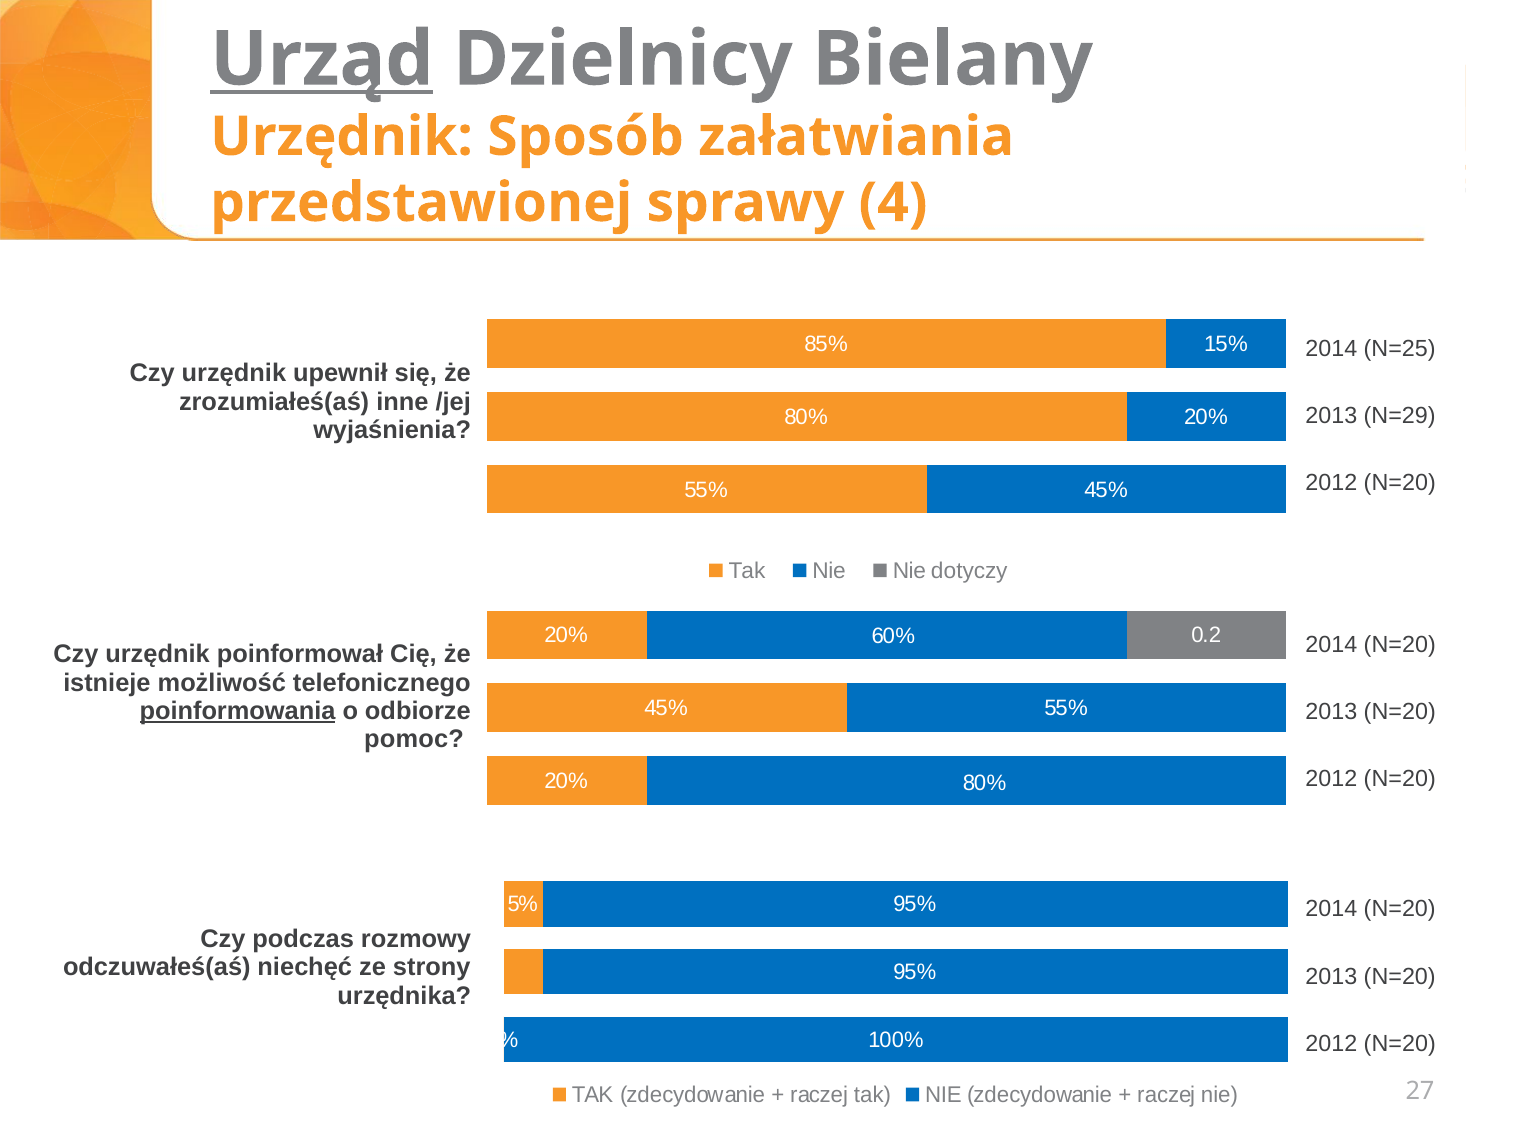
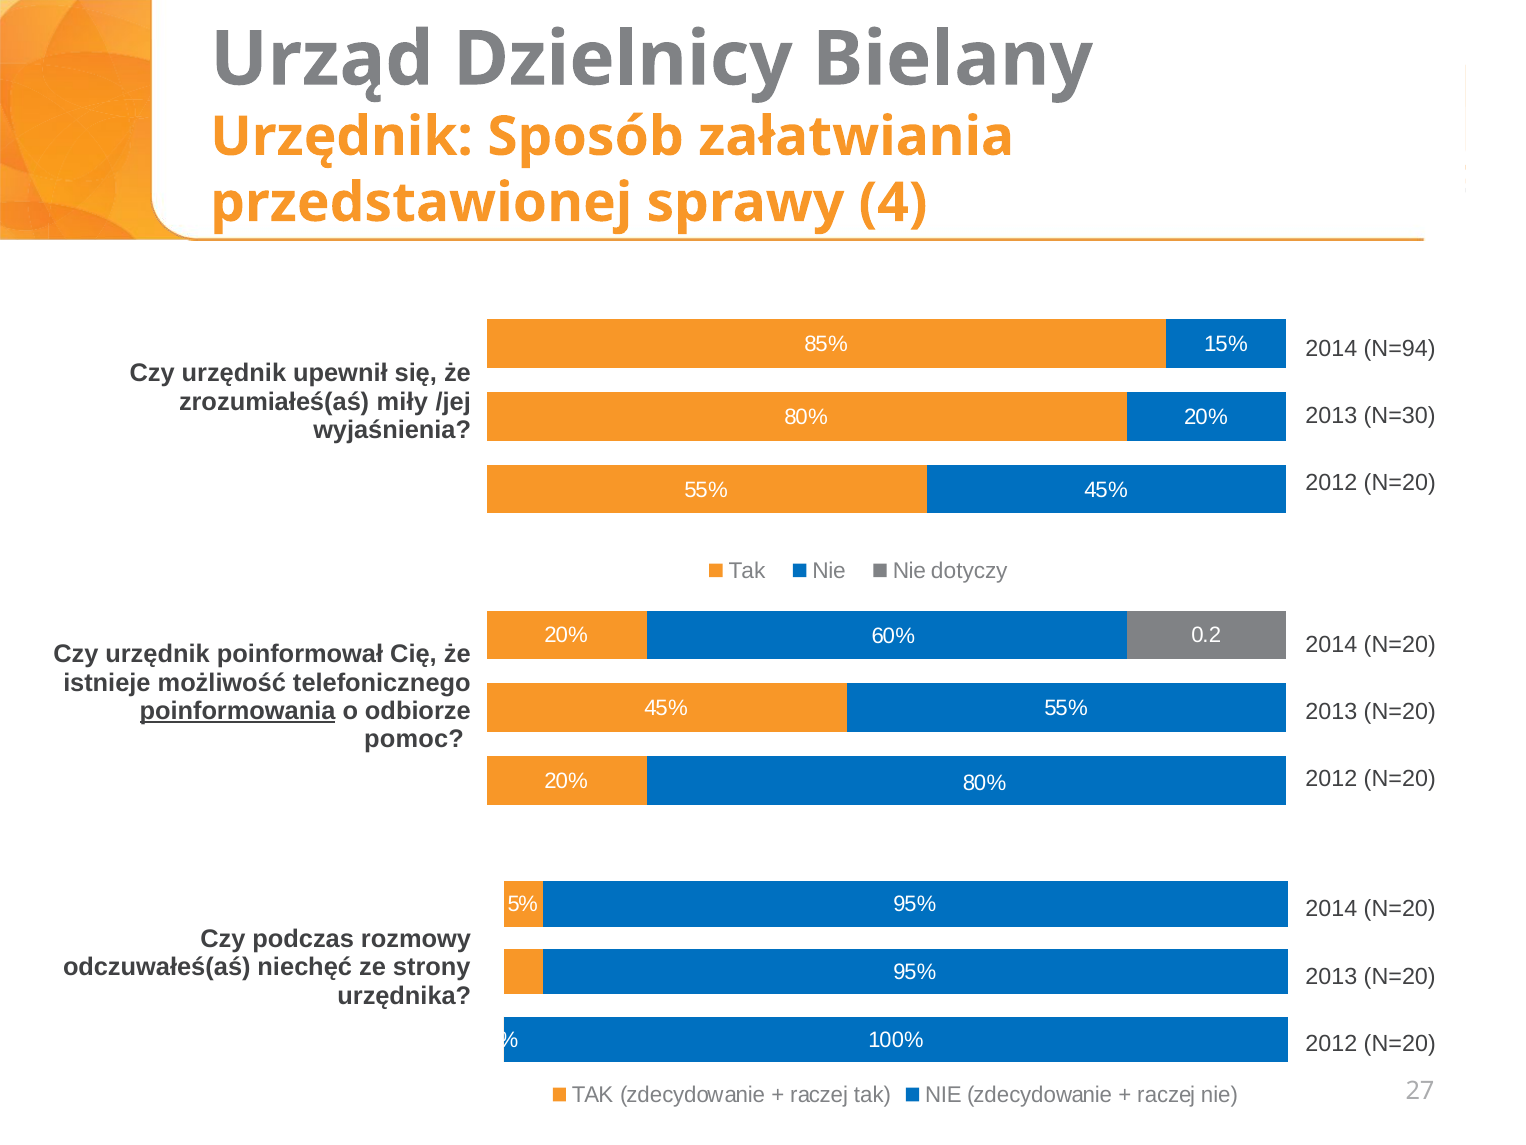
Urząd underline: present -> none (322, 59)
N=25: N=25 -> N=94 (1400, 349)
inne: inne -> miły (402, 402)
N=29: N=29 -> N=30 (1400, 416)
